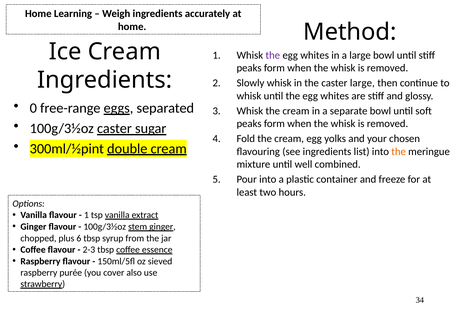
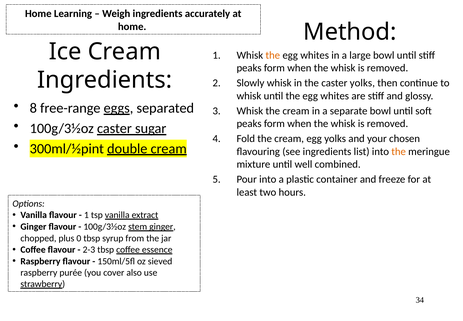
the colour: purple -> orange (273, 55)
caster large: large -> yolks (362, 83)
0: 0 -> 8 (33, 108)
6: 6 -> 0 (79, 238)
